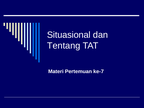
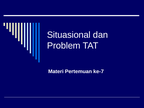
Tentang: Tentang -> Problem (64, 46)
